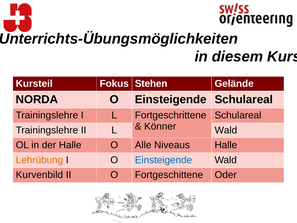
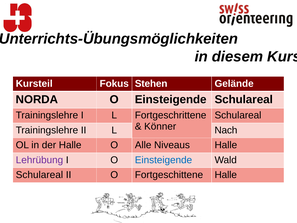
L Wald: Wald -> Nach (226, 130)
Lehrübung colour: orange -> purple (39, 160)
Kurvenbild: Kurvenbild -> Schulareal (39, 175)
Fortgeschittene Oder: Oder -> Halle (226, 175)
